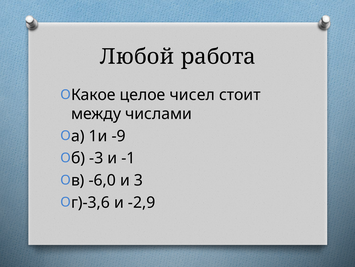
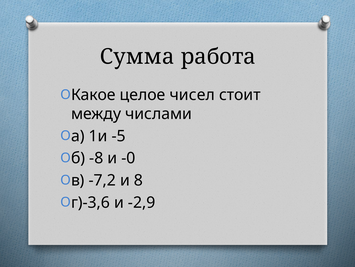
Любой: Любой -> Сумма (137, 57)
-9: -9 -> -5 (119, 136)
-3: -3 -> -8 (96, 158)
-1: -1 -> -0 (128, 158)
-6,0: -6,0 -> -7,2 (102, 180)
3: 3 -> 8 (138, 180)
